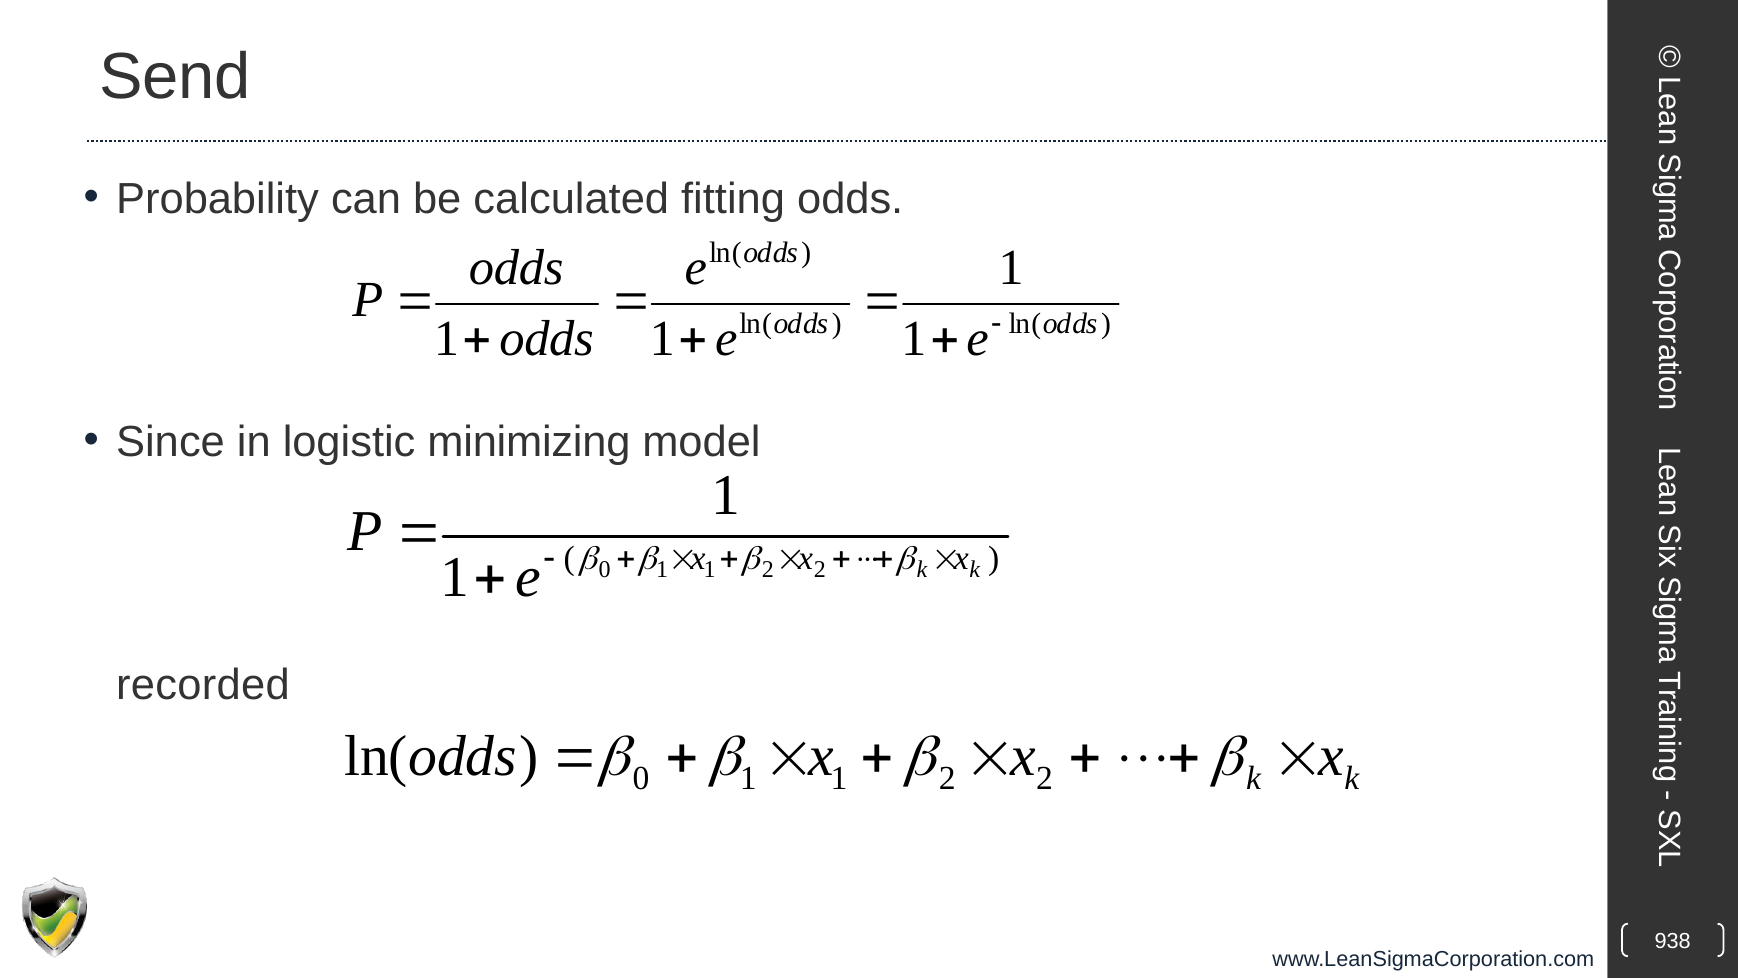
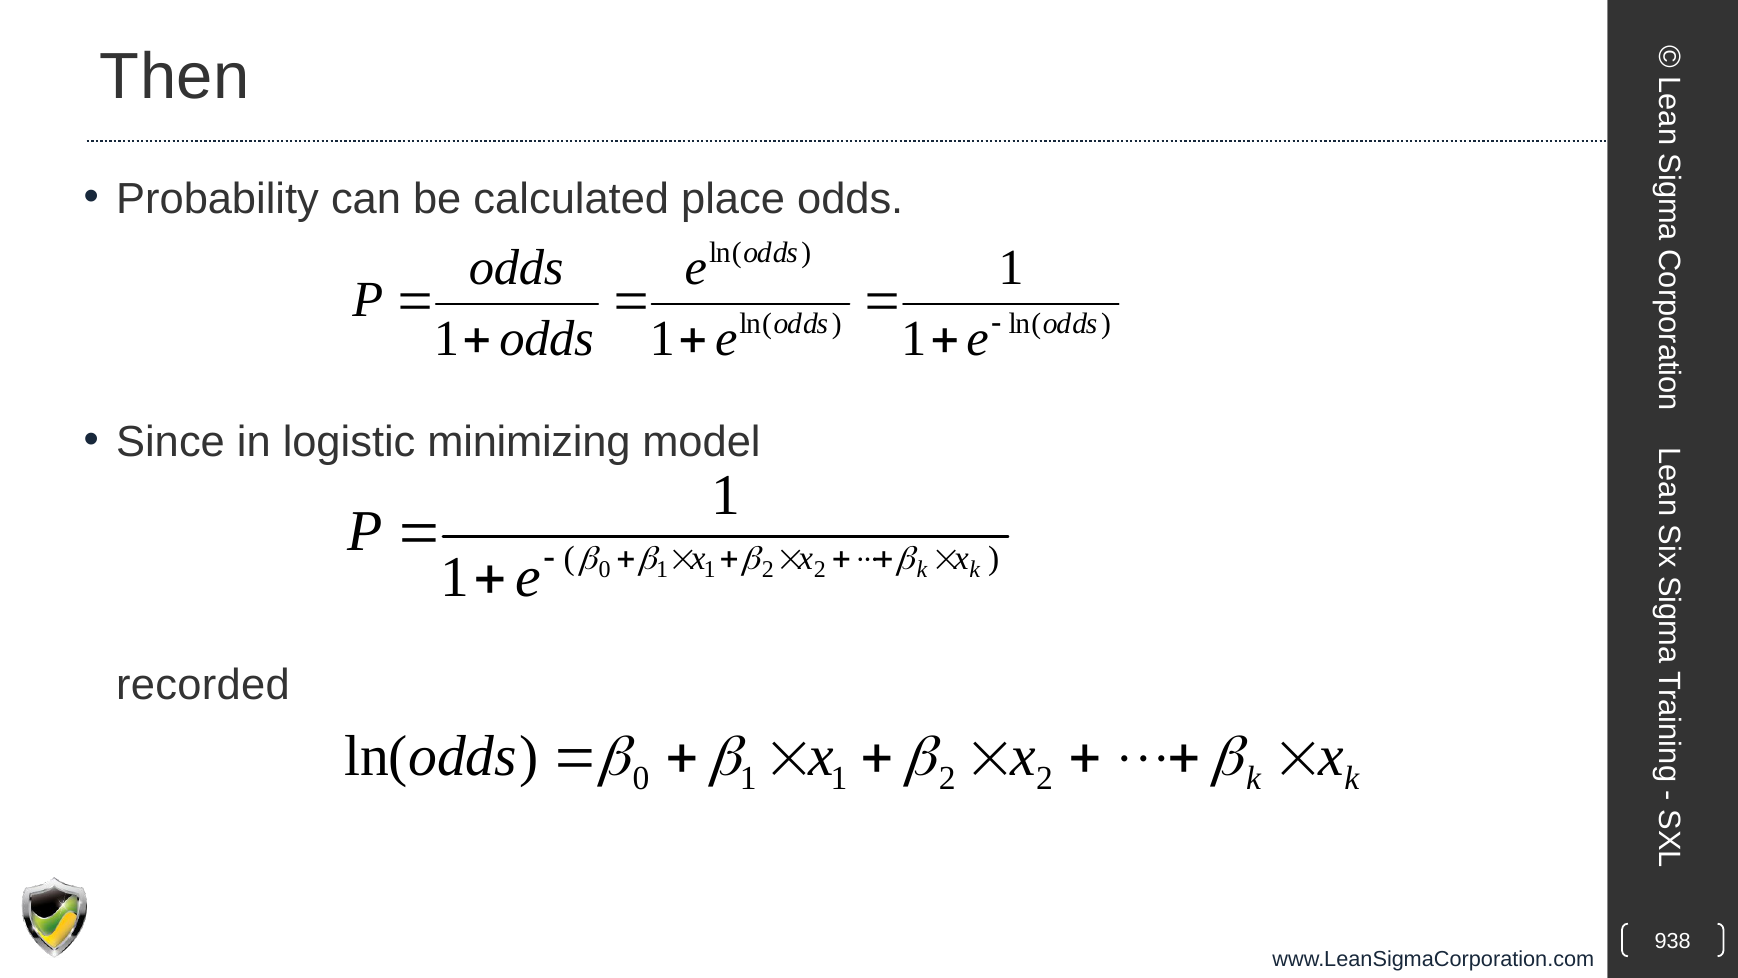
Send: Send -> Then (175, 77)
fitting: fitting -> place (733, 199)
